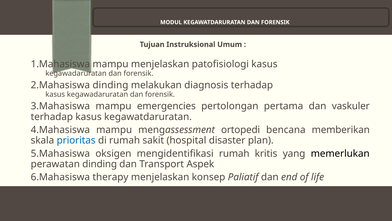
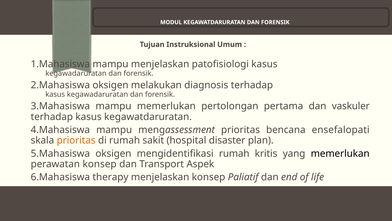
dinding: dinding -> oksigen (111, 85)
mampu emergencies: emergencies -> memerlukan (166, 106)
mengassessment ortopedi: ortopedi -> prioritas (241, 130)
memberikan: memberikan -> ensefalopati (341, 130)
prioritas colour: blue -> orange (76, 140)
perawatan dinding: dinding -> konsep (100, 164)
